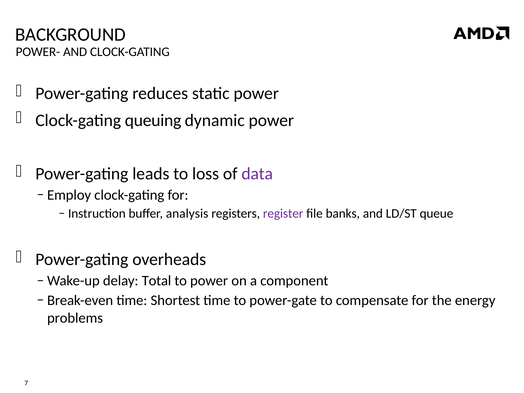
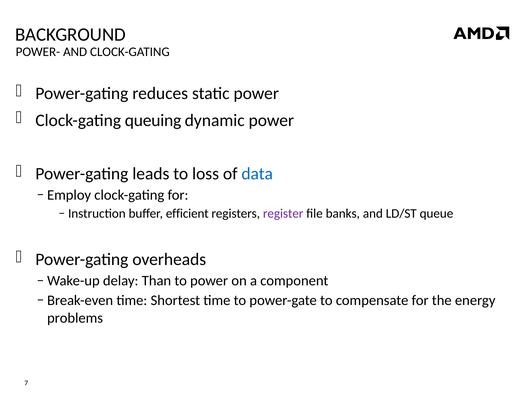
data colour: purple -> blue (257, 174)
analysis: analysis -> efficient (187, 214)
Total: Total -> Than (156, 281)
